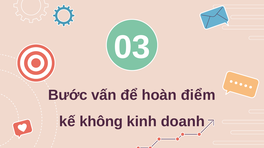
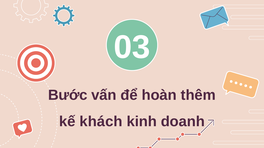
điểm: điểm -> thêm (198, 95)
không: không -> khách (101, 122)
